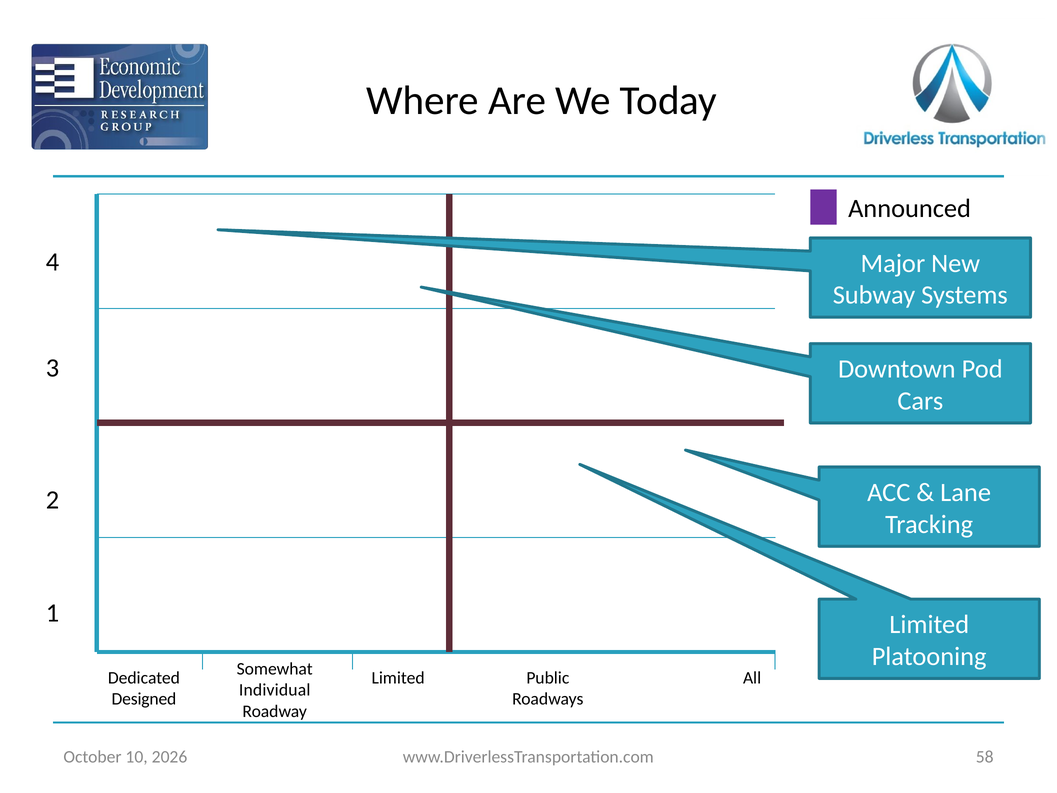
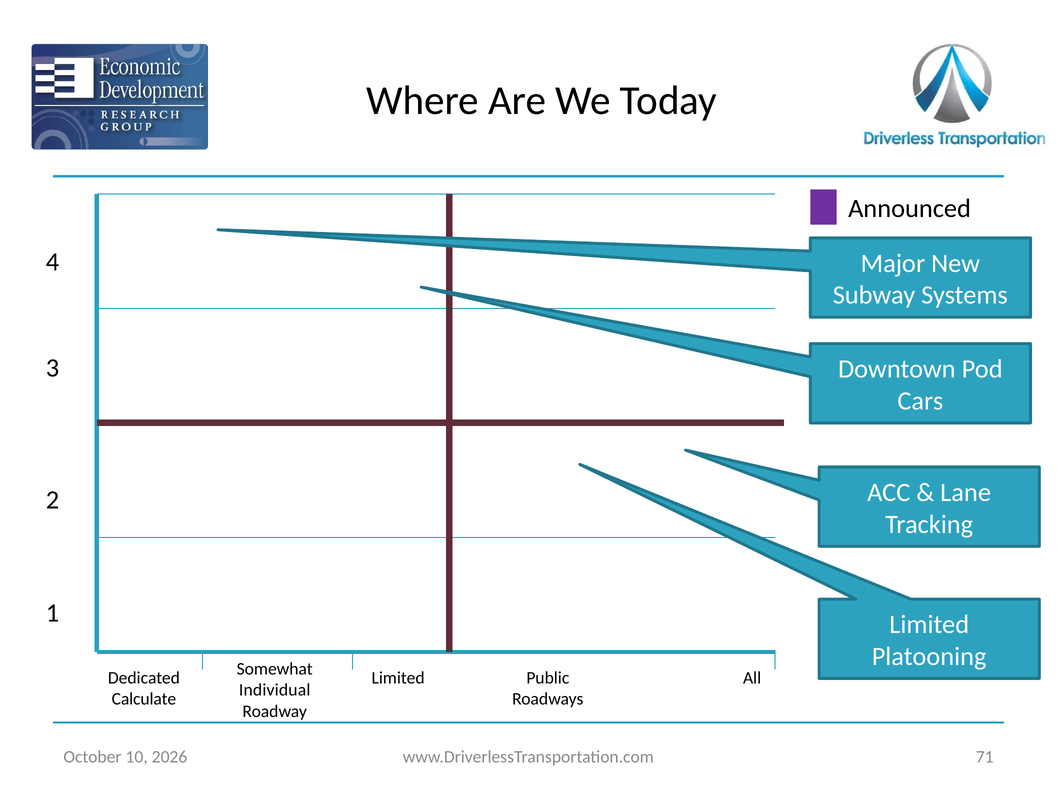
Designed: Designed -> Calculate (144, 699)
58: 58 -> 71 (985, 757)
